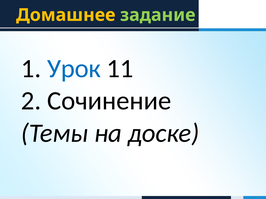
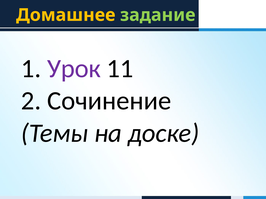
Урок colour: blue -> purple (74, 69)
